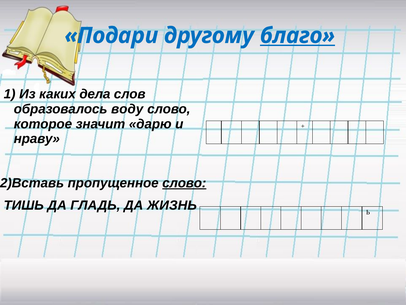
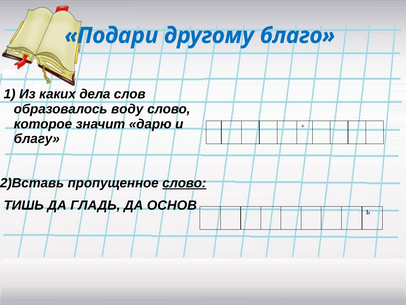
благо underline: present -> none (297, 36)
нраву: нраву -> благу (37, 139)
ЖИЗНЬ: ЖИЗНЬ -> ОСНОВ (172, 205)
